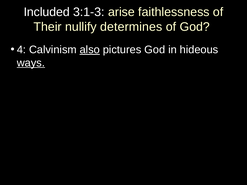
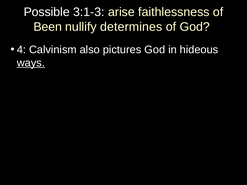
Included: Included -> Possible (47, 12)
Their: Their -> Been (48, 27)
also underline: present -> none (90, 50)
